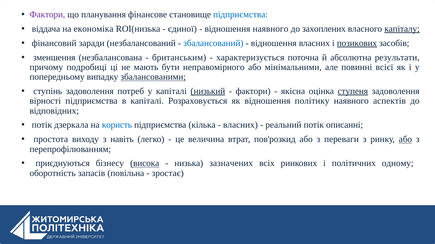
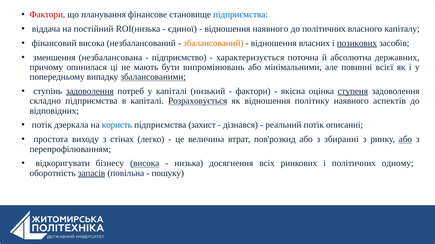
Фактори colour: purple -> red (47, 15)
економіка: економіка -> постійний (94, 29)
до захоплених: захоплених -> політичних (324, 29)
капіталу underline: present -> none (402, 29)
заради: заради -> висока (92, 43)
збалансований colour: blue -> orange (213, 43)
британським: британським -> підприємство (179, 58)
результати: результати -> державних (397, 58)
подробиці: подробиці -> опинилася (87, 67)
неправомірного: неправомірного -> випромінювань (214, 67)
задоволення underline: none -> present (90, 91)
низький underline: present -> none (208, 91)
вірності: вірності -> складно (45, 101)
Розраховується underline: none -> present (198, 101)
кілька: кілька -> захист (202, 125)
власних: власних -> дізнався (241, 125)
навіть: навіть -> стінах (122, 140)
переваги: переваги -> збиранні (341, 140)
приєднуються: приєднуються -> відкоригувати (63, 164)
зазначених: зазначених -> досягнення (231, 164)
запасів underline: none -> present (92, 174)
зростає: зростає -> пошуку (168, 174)
